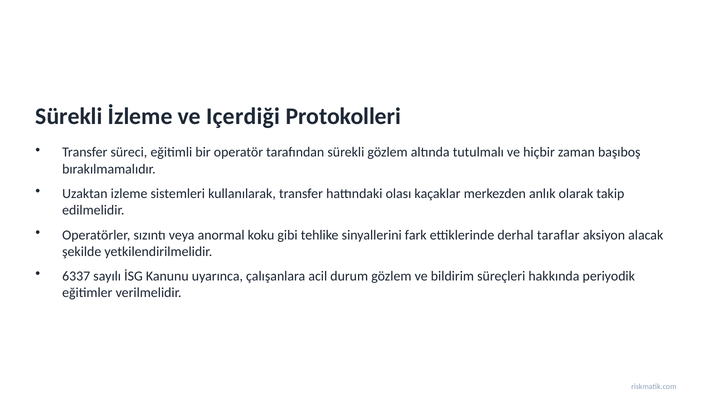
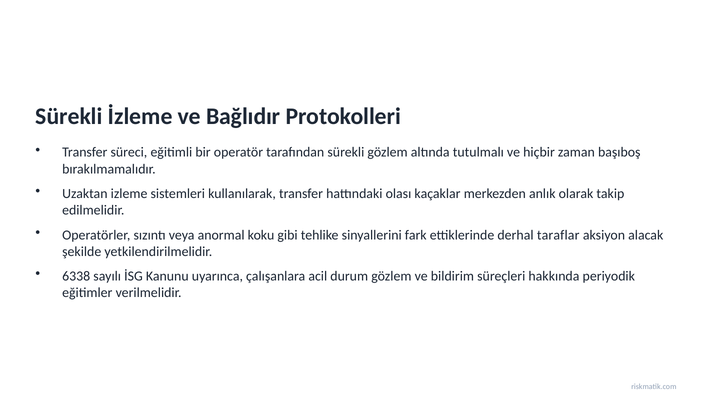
Içerdiği: Içerdiği -> Bağlıdır (243, 117)
6337: 6337 -> 6338 (76, 276)
